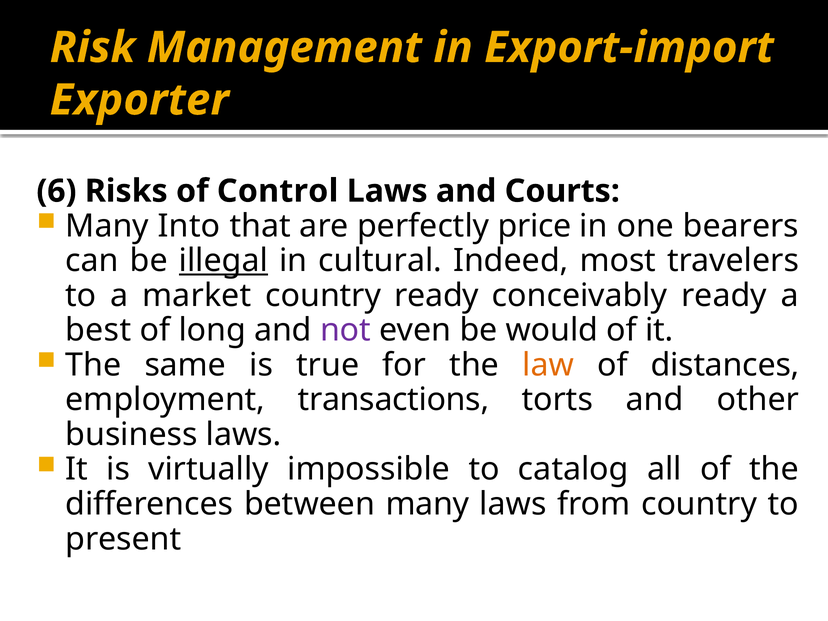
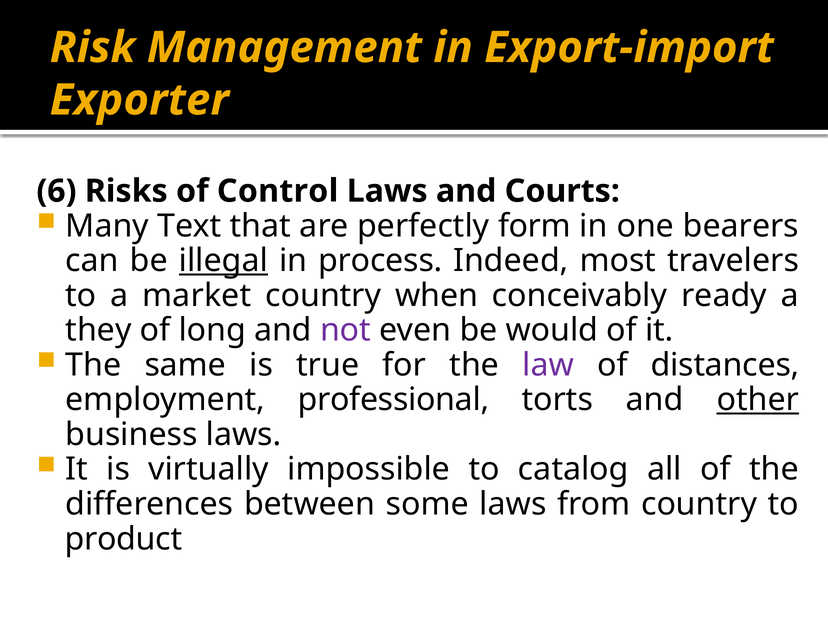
Into: Into -> Text (189, 226)
price: price -> form (535, 226)
cultural: cultural -> process (380, 261)
country ready: ready -> when (437, 295)
best: best -> they (98, 330)
law colour: orange -> purple (548, 365)
transactions: transactions -> professional (394, 400)
other underline: none -> present (758, 400)
between many: many -> some (427, 504)
present: present -> product (124, 539)
